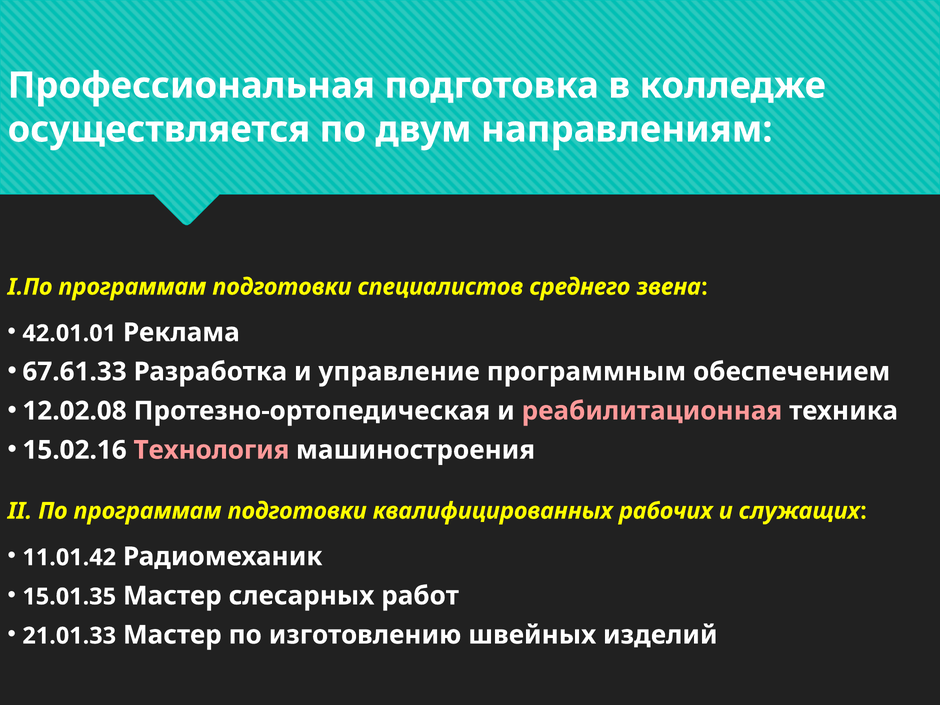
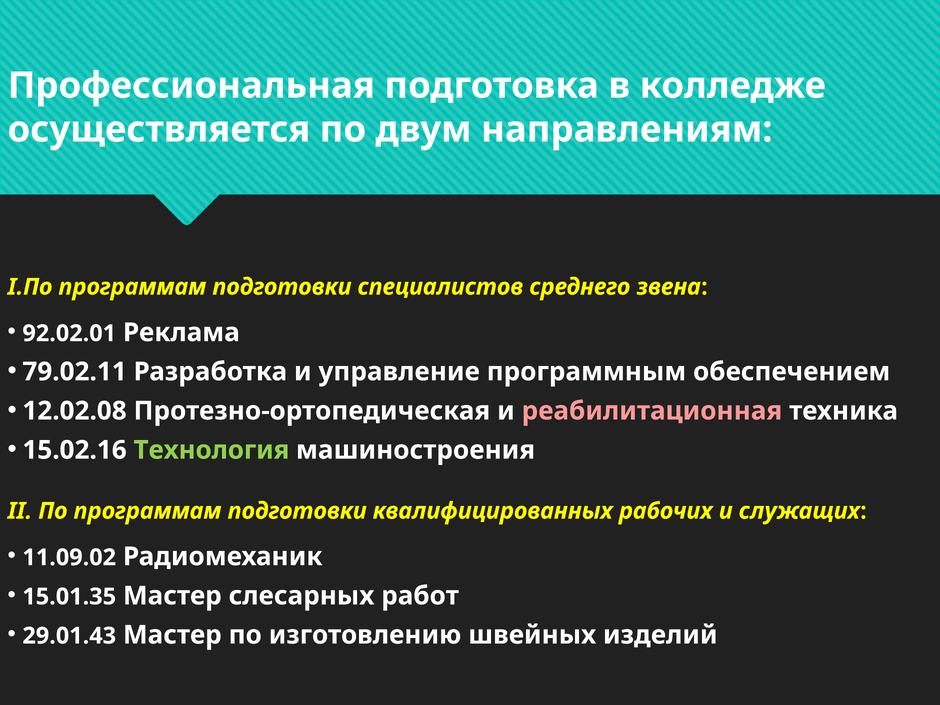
42.01.01: 42.01.01 -> 92.02.01 (69, 333)
67.61.33: 67.61.33 -> 79.02.11 (75, 372)
Технология colour: pink -> light green (211, 450)
11.01.42: 11.01.42 -> 11.09.02 (69, 557)
21.01.33: 21.01.33 -> 29.01.43 (69, 636)
